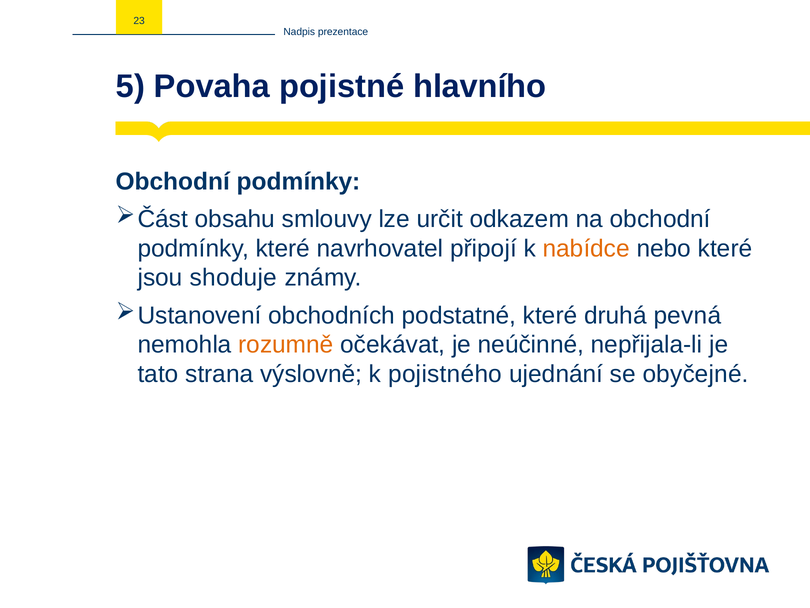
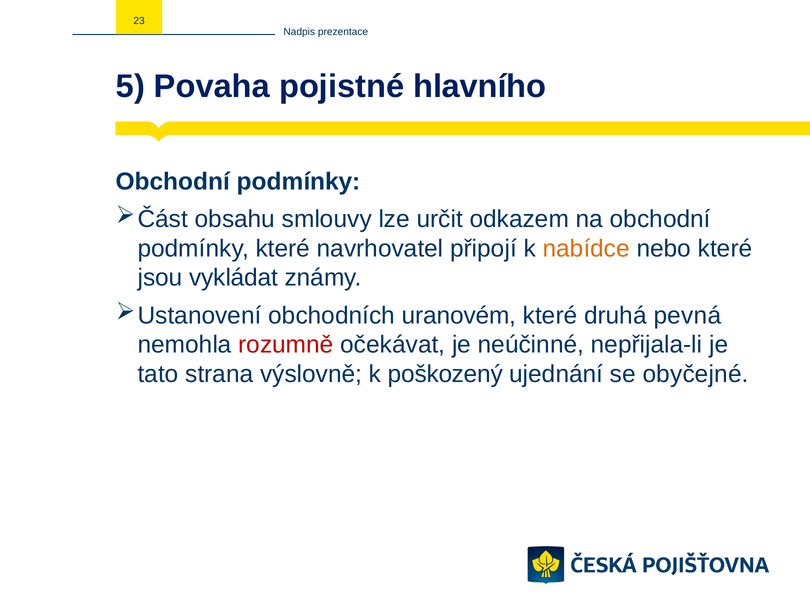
shoduje: shoduje -> vykládat (234, 278)
podstatné: podstatné -> uranovém (459, 315)
rozumně colour: orange -> red (286, 345)
pojistného: pojistného -> poškozený (445, 374)
